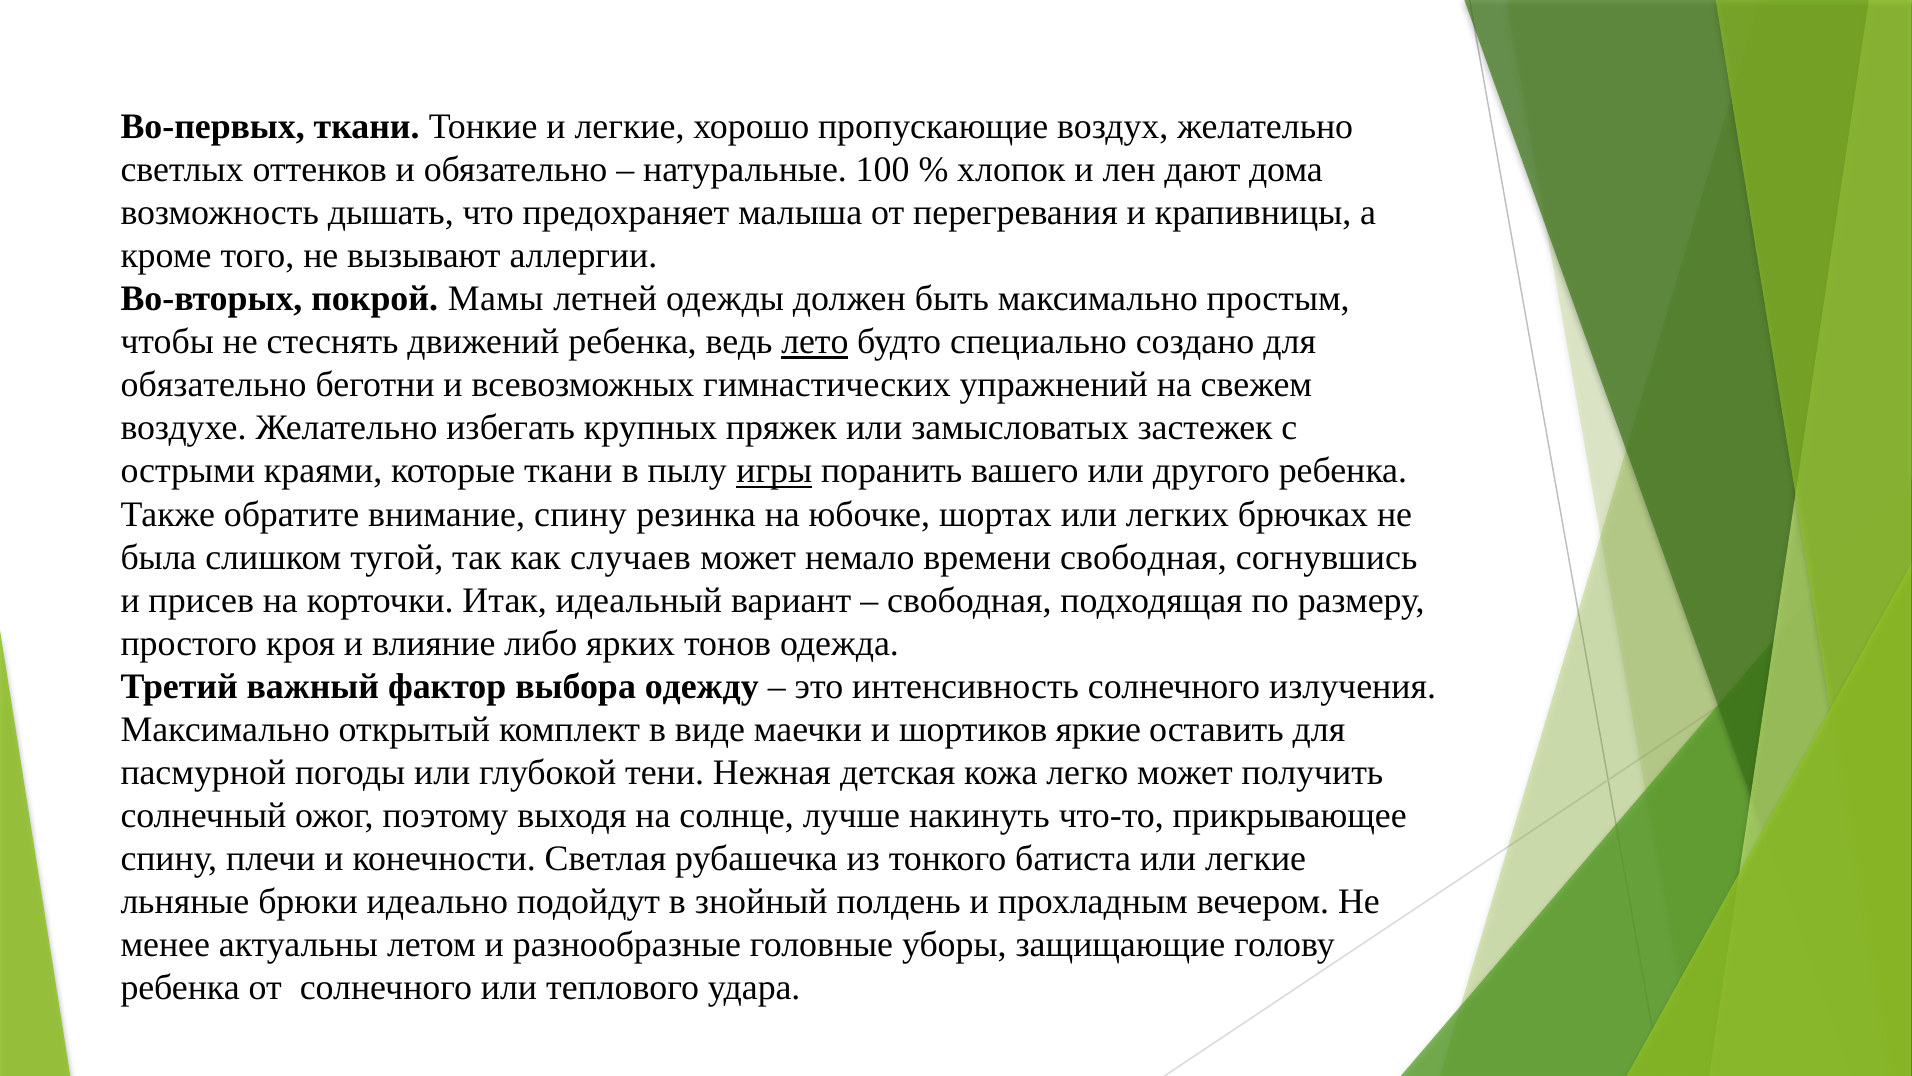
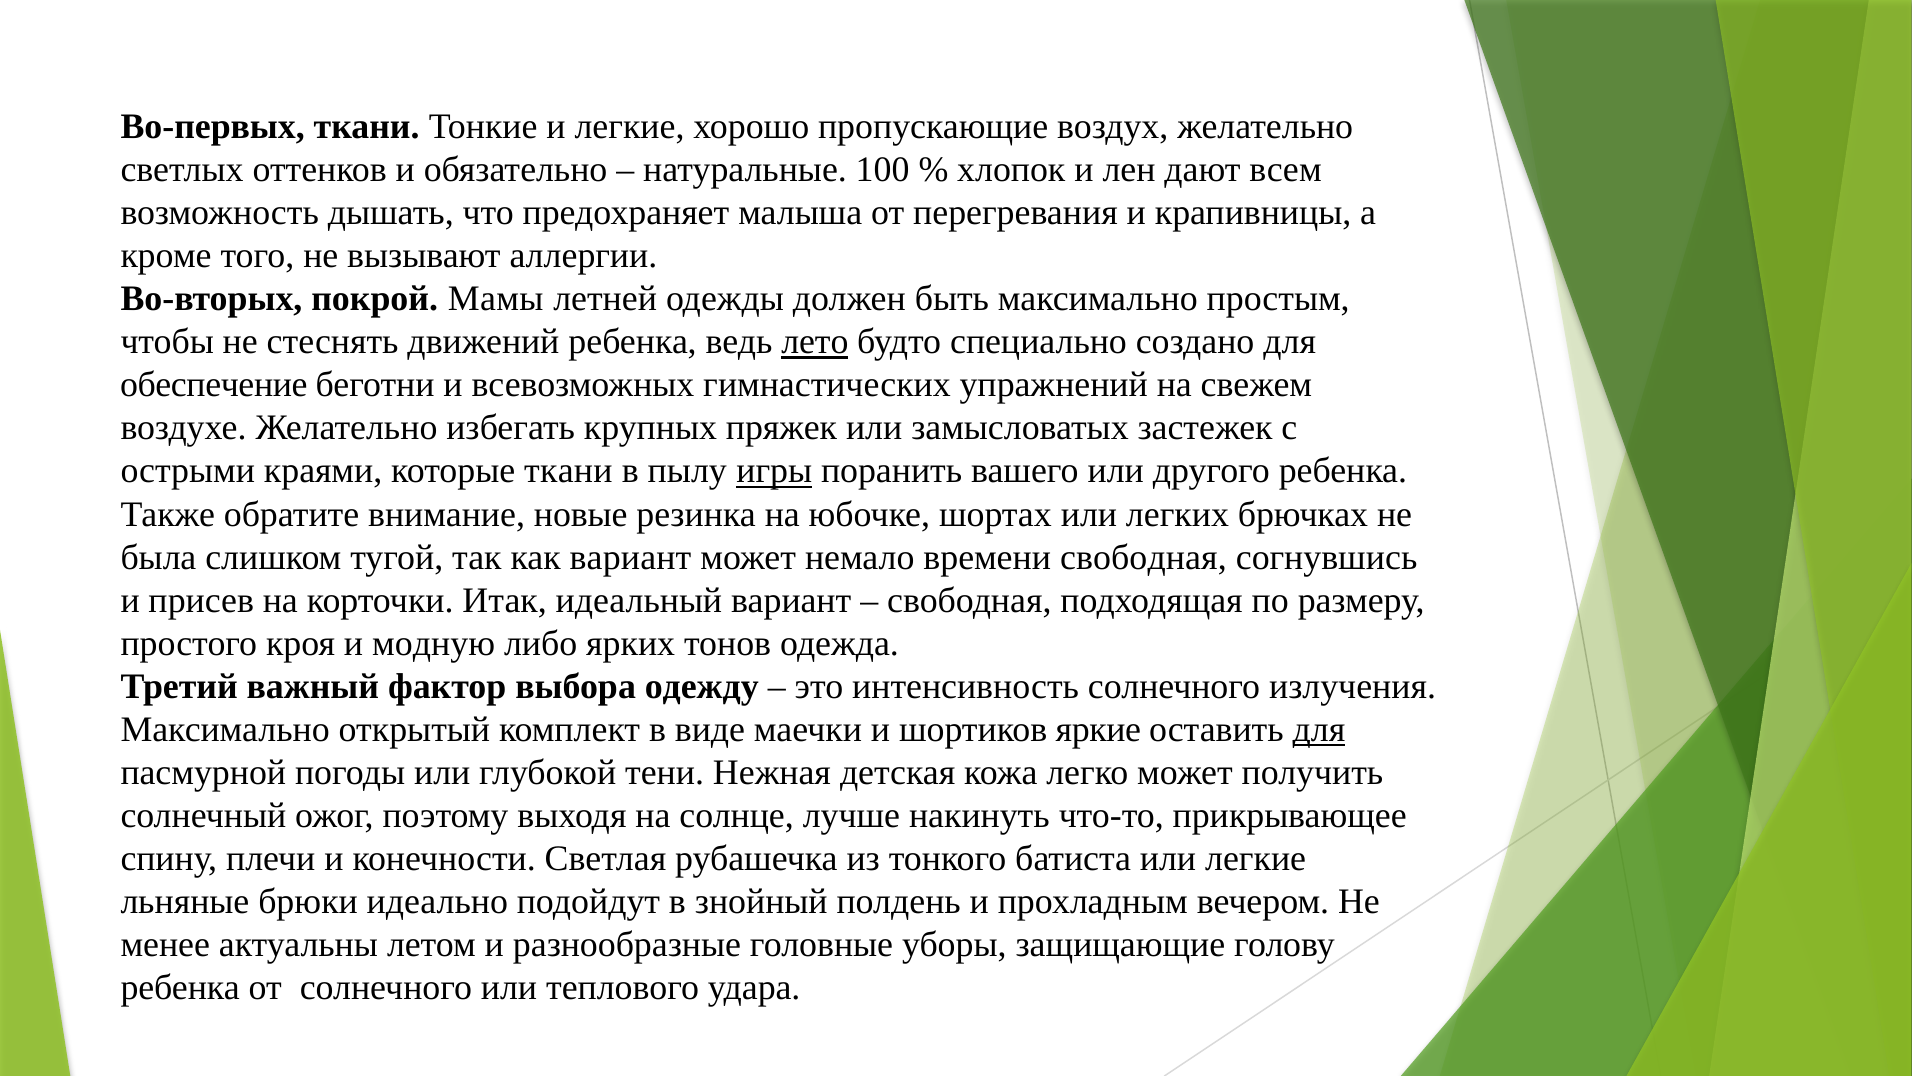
дома: дома -> всем (1286, 170)
обязательно: обязательно -> обеспечение (214, 385)
внимание спину: спину -> новые (581, 514)
как случаев: случаев -> вариант (631, 557)
влияние: влияние -> модную (434, 643)
для underline: none -> present (1319, 729)
